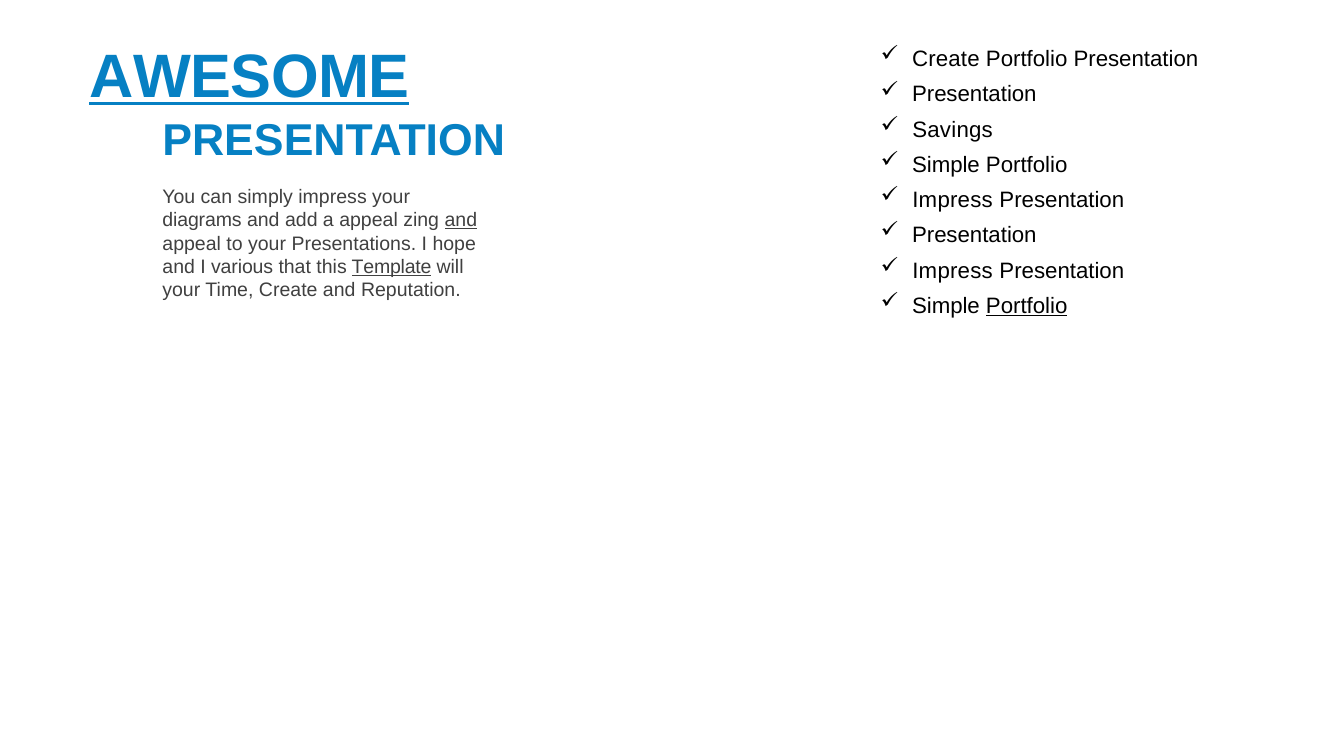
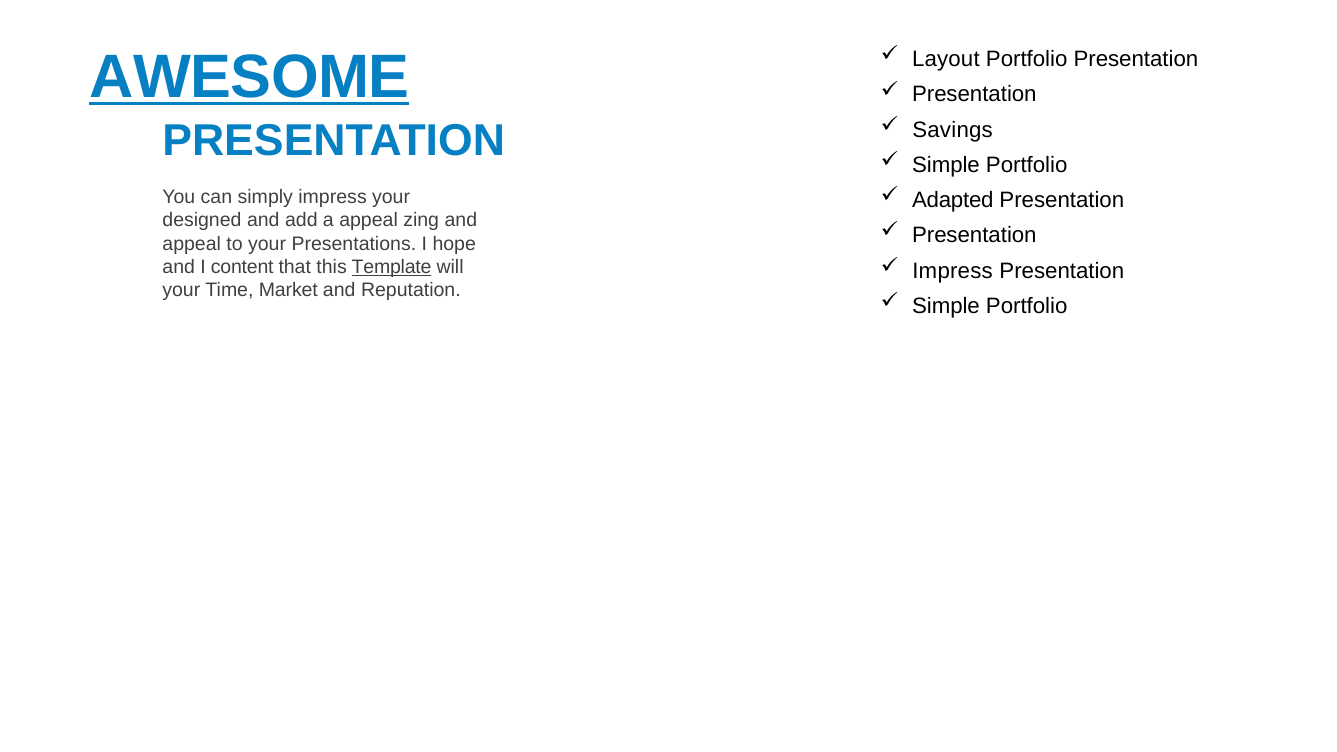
Create: Create -> Layout (946, 59)
Impress: Impress -> Adapted (953, 200)
diagrams: diagrams -> designed (202, 220)
and underline: present -> none (461, 220)
various: various -> content (242, 267)
Time Create: Create -> Market (288, 291)
Portfolio underline: present -> none (1027, 306)
